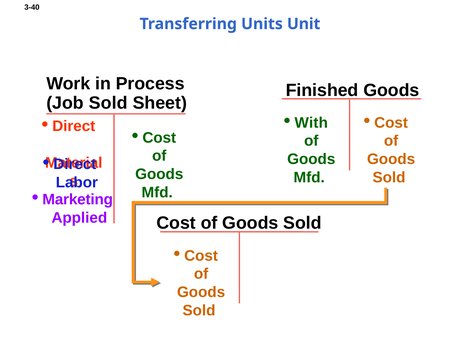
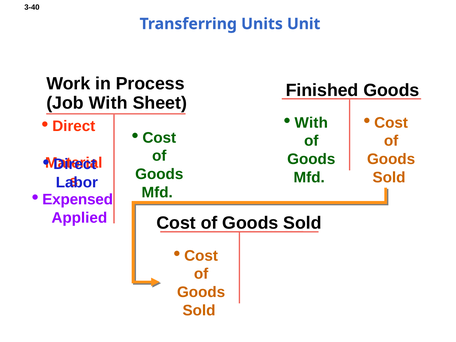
Job Sold: Sold -> With (108, 103)
Marketing: Marketing -> Expensed (78, 200)
